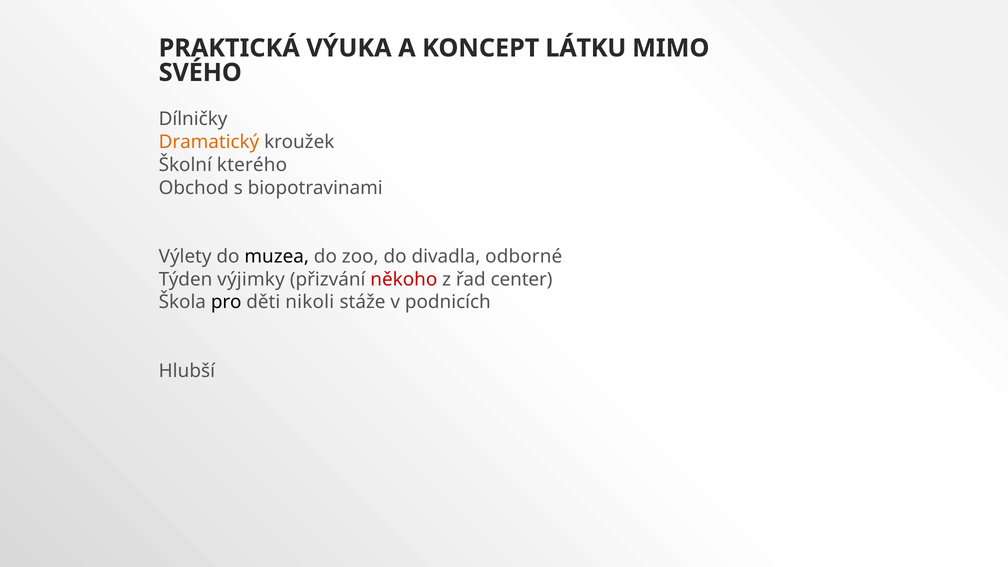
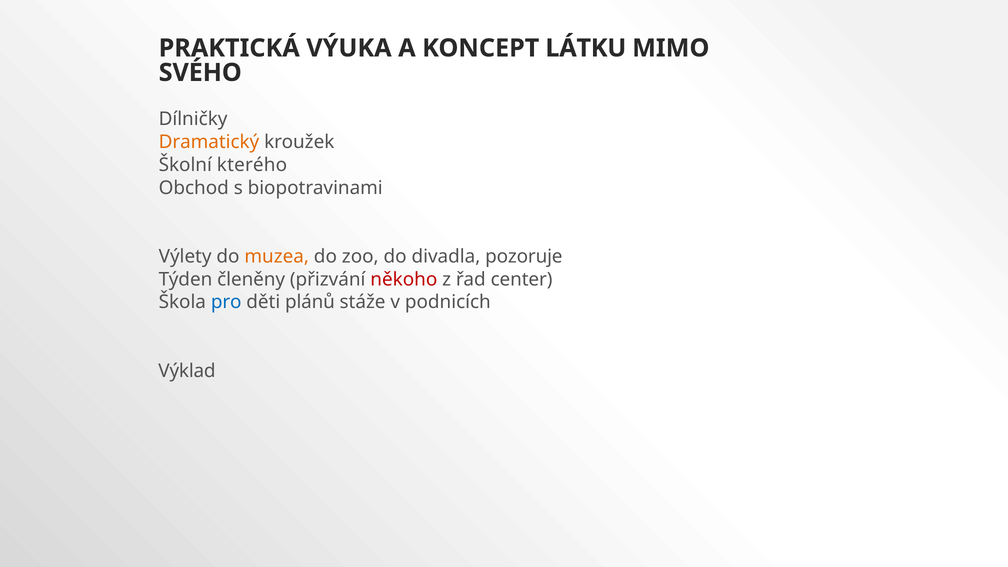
muzea colour: black -> orange (277, 256)
odborné: odborné -> pozoruje (524, 256)
výjimky: výjimky -> členěny (251, 279)
pro colour: black -> blue (226, 302)
nikoli: nikoli -> plánů (310, 302)
Hlubší: Hlubší -> Výklad (187, 371)
